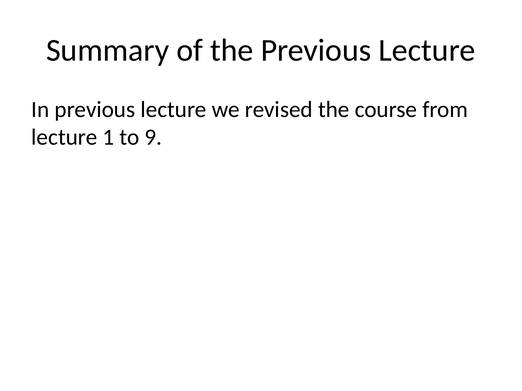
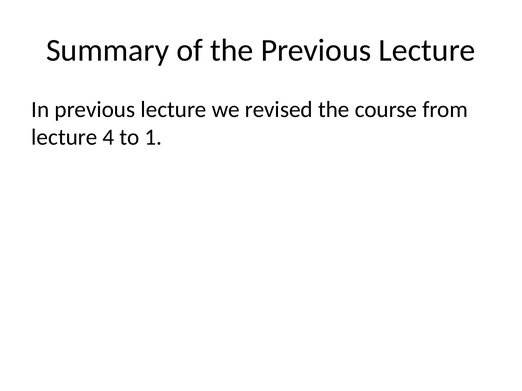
1: 1 -> 4 (108, 137)
9: 9 -> 1 (153, 137)
